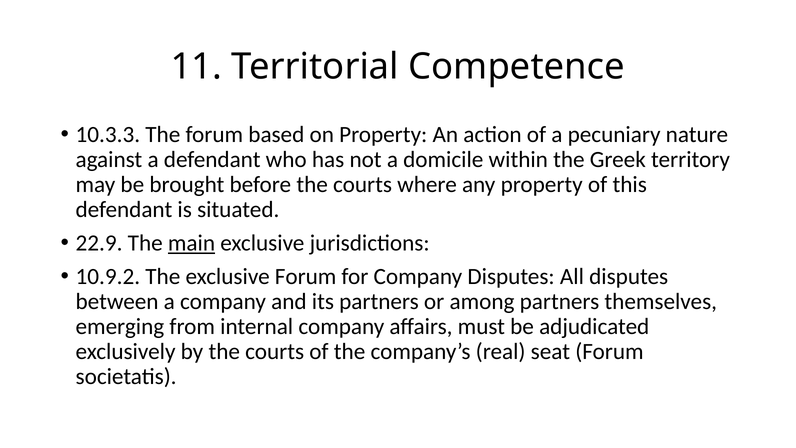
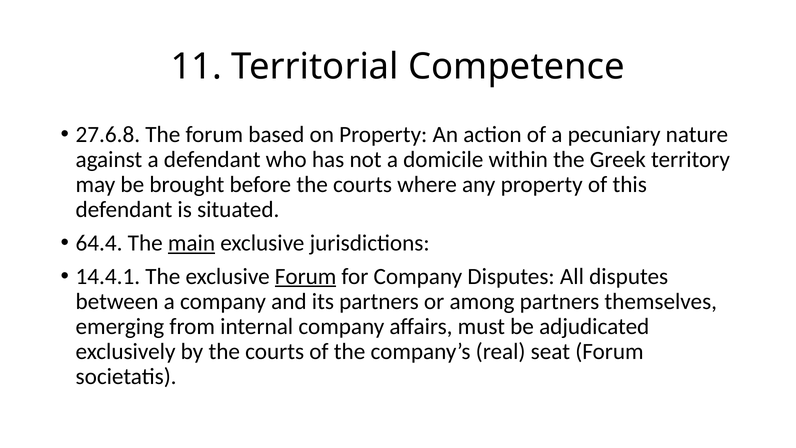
10.3.3: 10.3.3 -> 27.6.8 (108, 135)
22.9: 22.9 -> 64.4 (99, 243)
10.9.2: 10.9.2 -> 14.4.1 (108, 276)
Forum underline: none -> present (306, 276)
